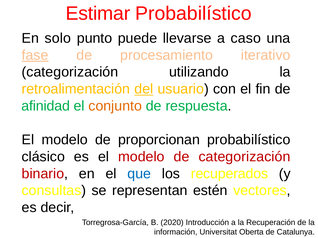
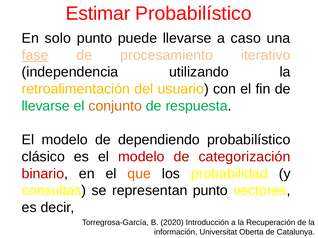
categorización: categorización -> independencia (70, 72)
del underline: present -> none (144, 89)
afinidad: afinidad -> llevarse (46, 106)
proporcionan: proporcionan -> dependiendo (159, 140)
que colour: blue -> orange (139, 174)
recuperados: recuperados -> probabilidad (229, 174)
representan estén: estén -> punto (210, 191)
